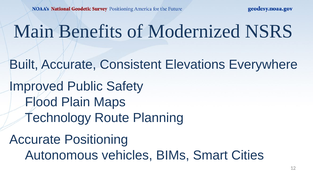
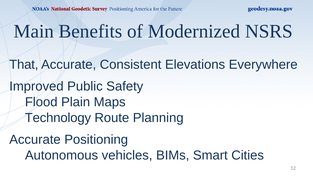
Built: Built -> That (24, 65)
